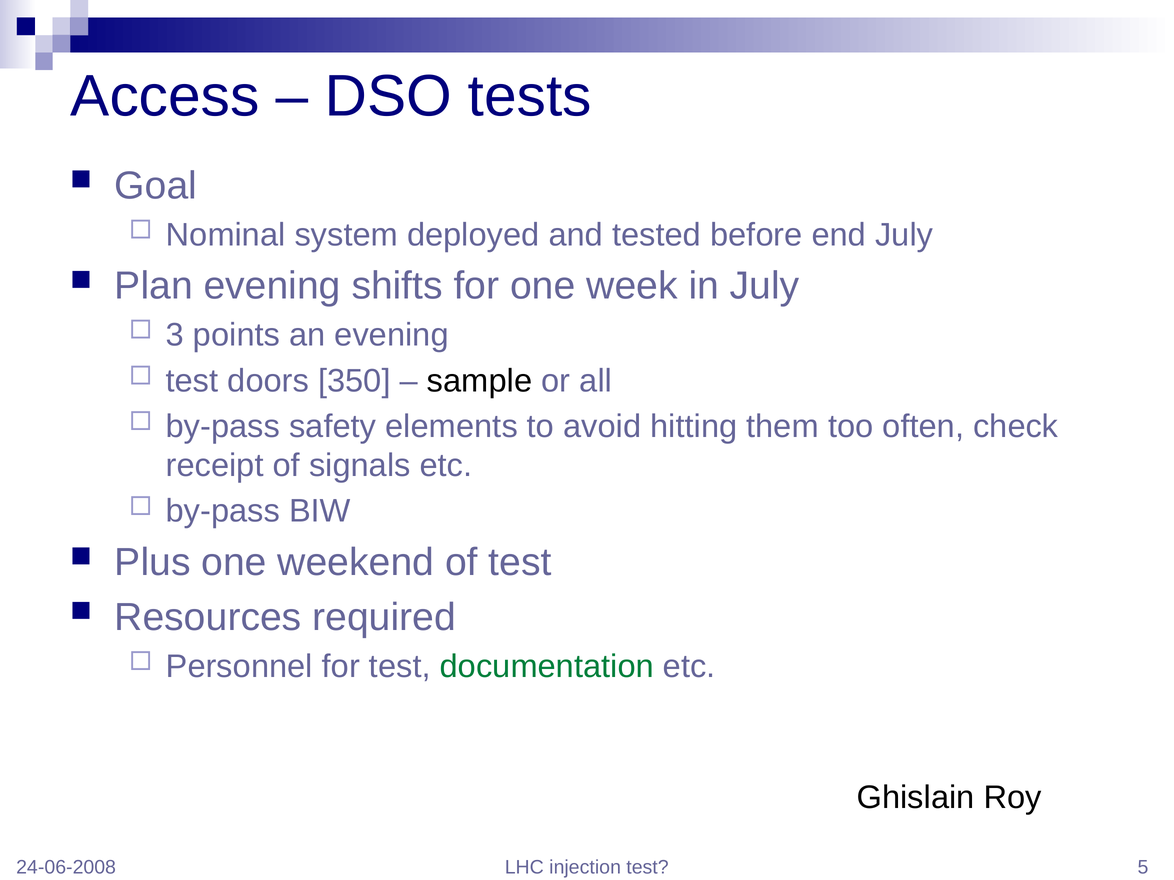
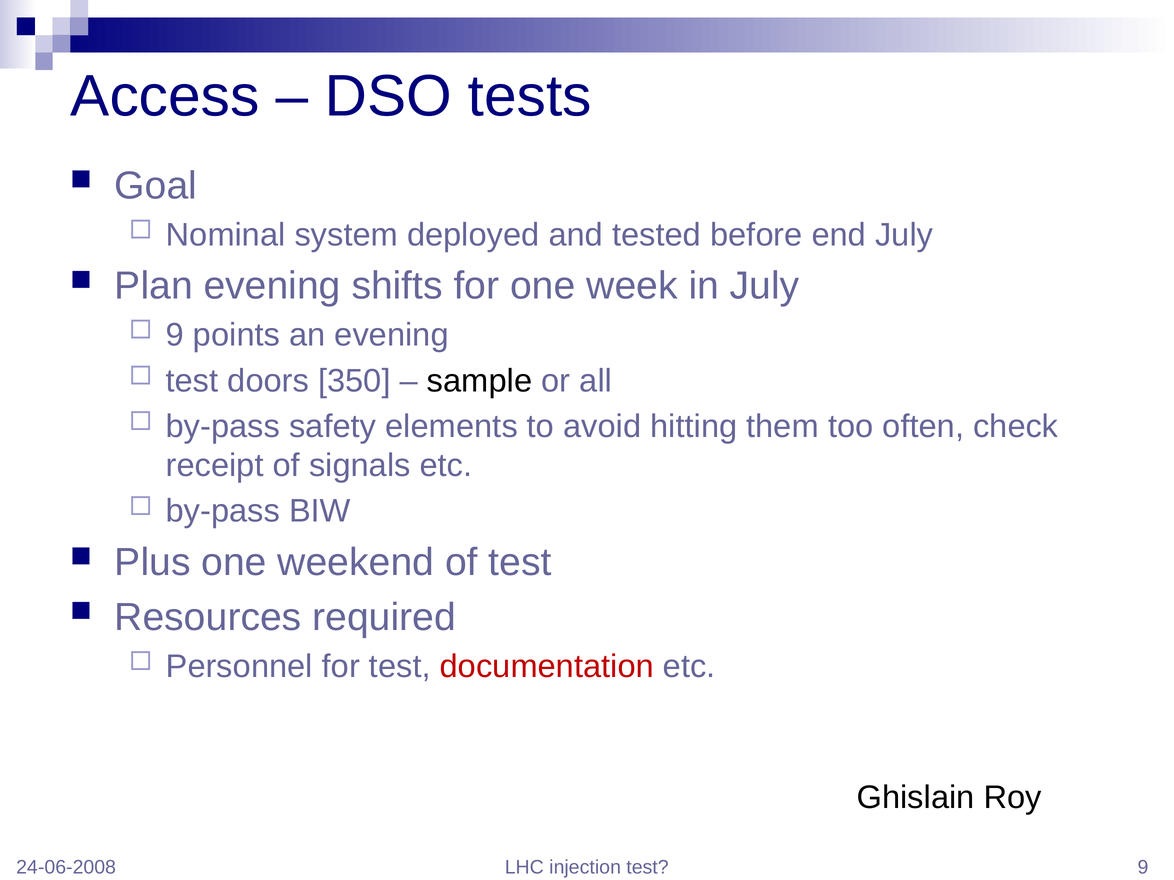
3: 3 -> 9 (175, 335)
documentation colour: green -> red (547, 667)
test 5: 5 -> 9 (1143, 868)
